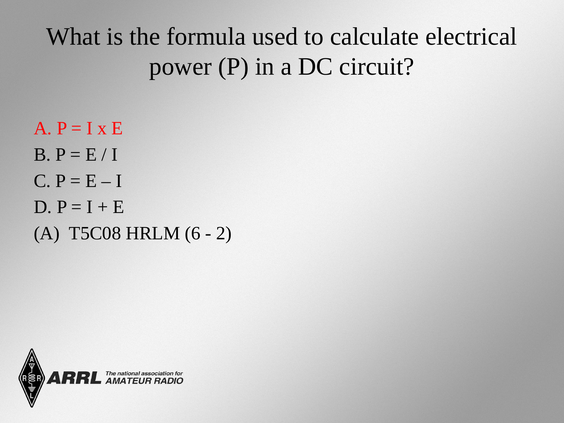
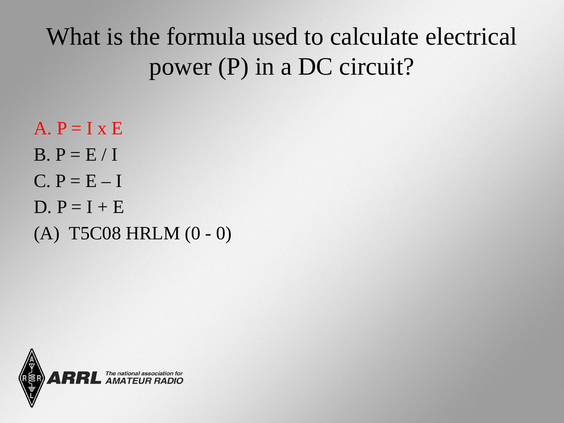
HRLM 6: 6 -> 0 (193, 233)
2: 2 -> 0 (224, 233)
